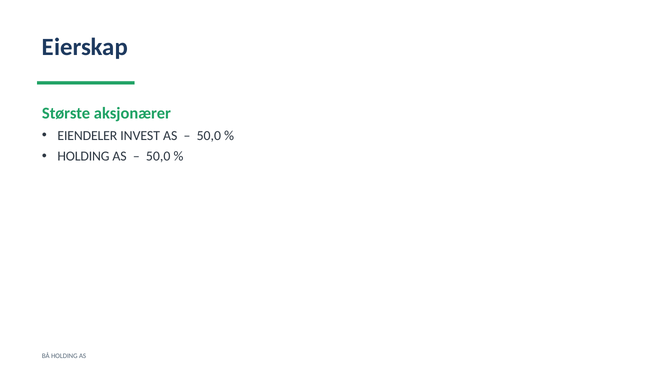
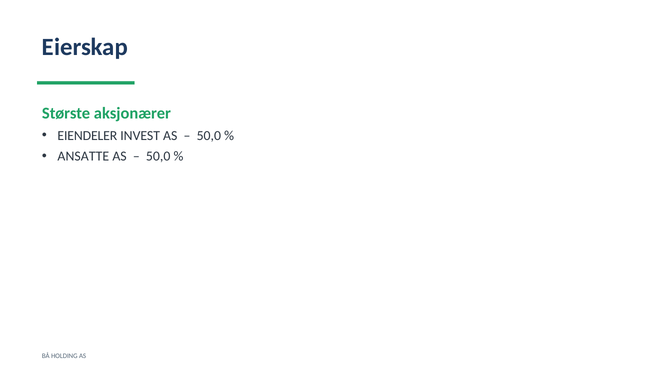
HOLDING: HOLDING -> ANSATTE (83, 156)
